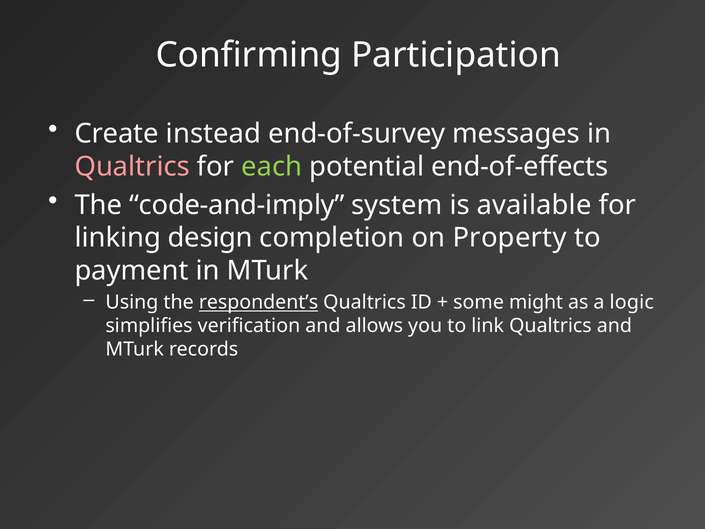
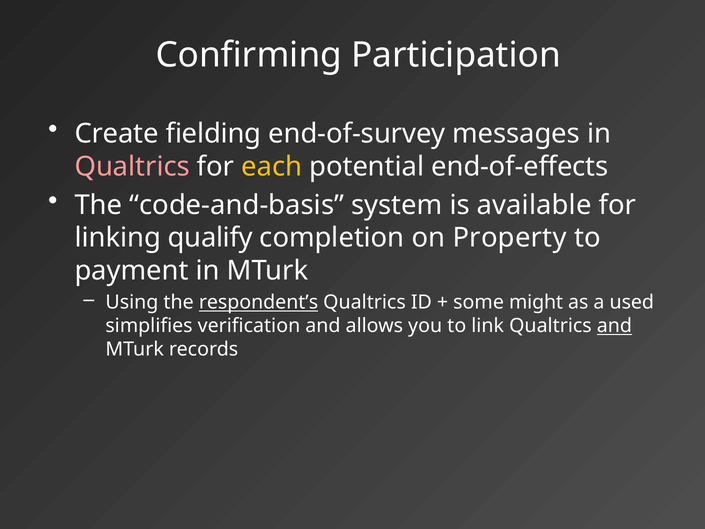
instead: instead -> fielding (214, 134)
each colour: light green -> yellow (272, 166)
code-and-imply: code-and-imply -> code-and-basis (237, 205)
design: design -> qualify (210, 238)
logic: logic -> used (632, 302)
and underline: none -> present (614, 326)
